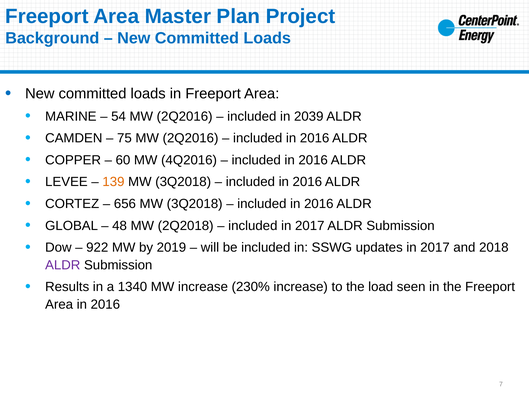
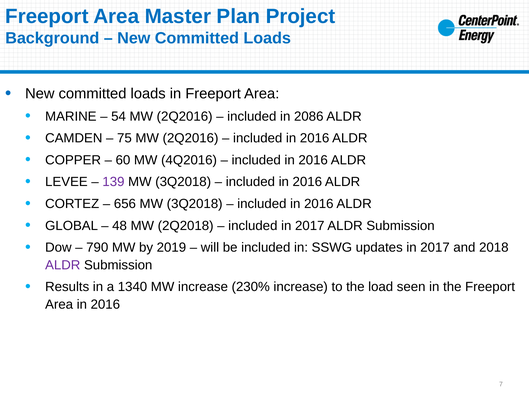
2039: 2039 -> 2086 (309, 116)
139 colour: orange -> purple (113, 182)
922: 922 -> 790 (97, 247)
